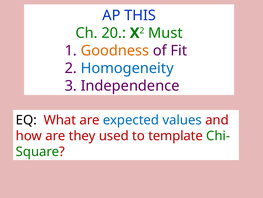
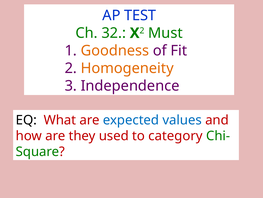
THIS: THIS -> TEST (140, 15)
20: 20 -> 32 (114, 33)
Homogeneity colour: blue -> orange (127, 68)
template: template -> category (175, 135)
